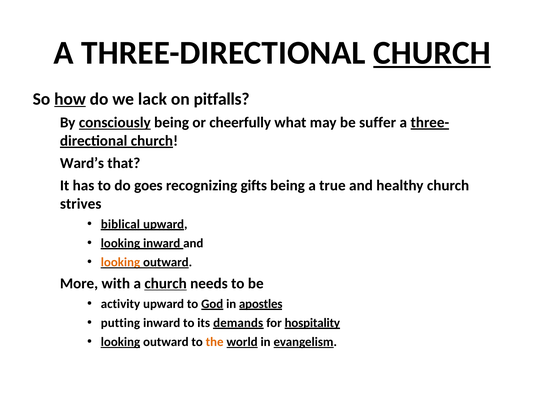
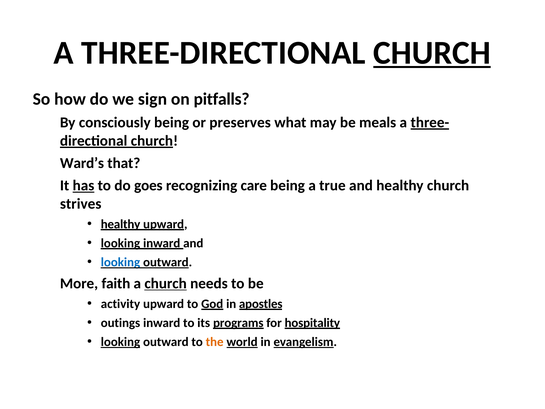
how underline: present -> none (70, 99)
lack: lack -> sign (152, 99)
consciously underline: present -> none (115, 122)
cheerfully: cheerfully -> preserves (240, 122)
suffer: suffer -> meals (378, 122)
has underline: none -> present (83, 186)
gifts: gifts -> care (254, 186)
biblical: biblical -> healthy (121, 224)
looking colour: orange -> blue (120, 262)
with: with -> faith (116, 283)
putting: putting -> outings (121, 323)
demands: demands -> programs (238, 323)
